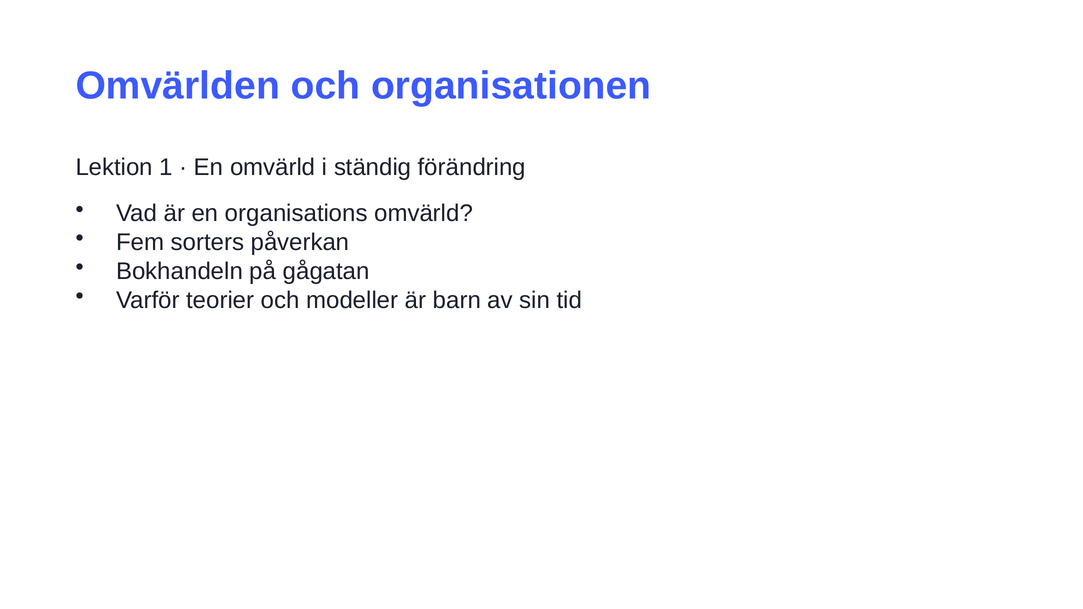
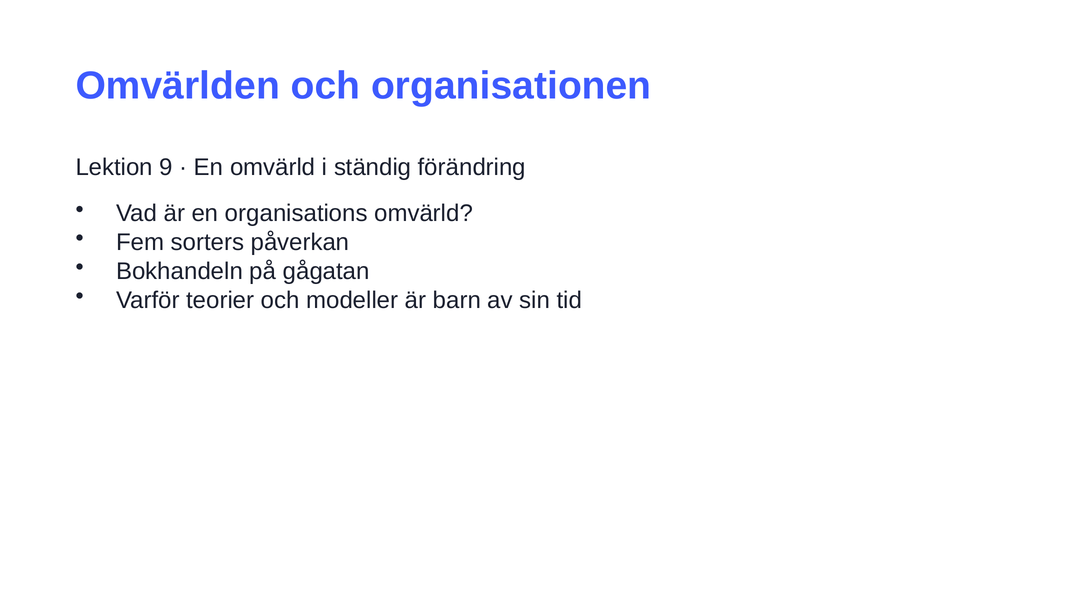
1: 1 -> 9 (166, 168)
